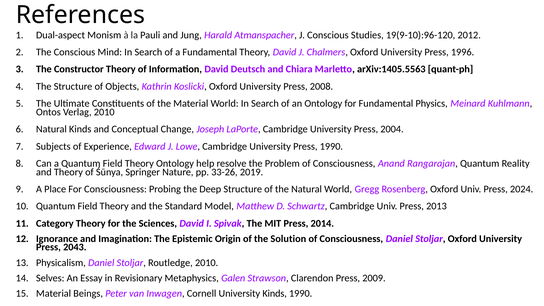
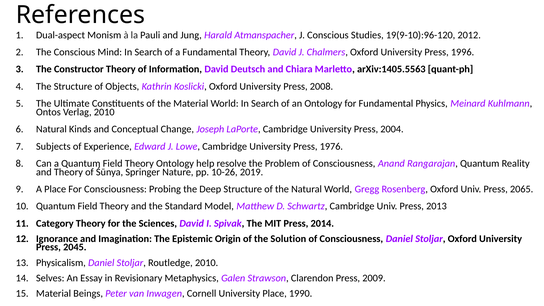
Press 1990: 1990 -> 1976 (331, 146)
33-26: 33-26 -> 10-26 (224, 172)
2024: 2024 -> 2065 (522, 189)
2043: 2043 -> 2045 (75, 247)
University Kinds: Kinds -> Place (275, 293)
